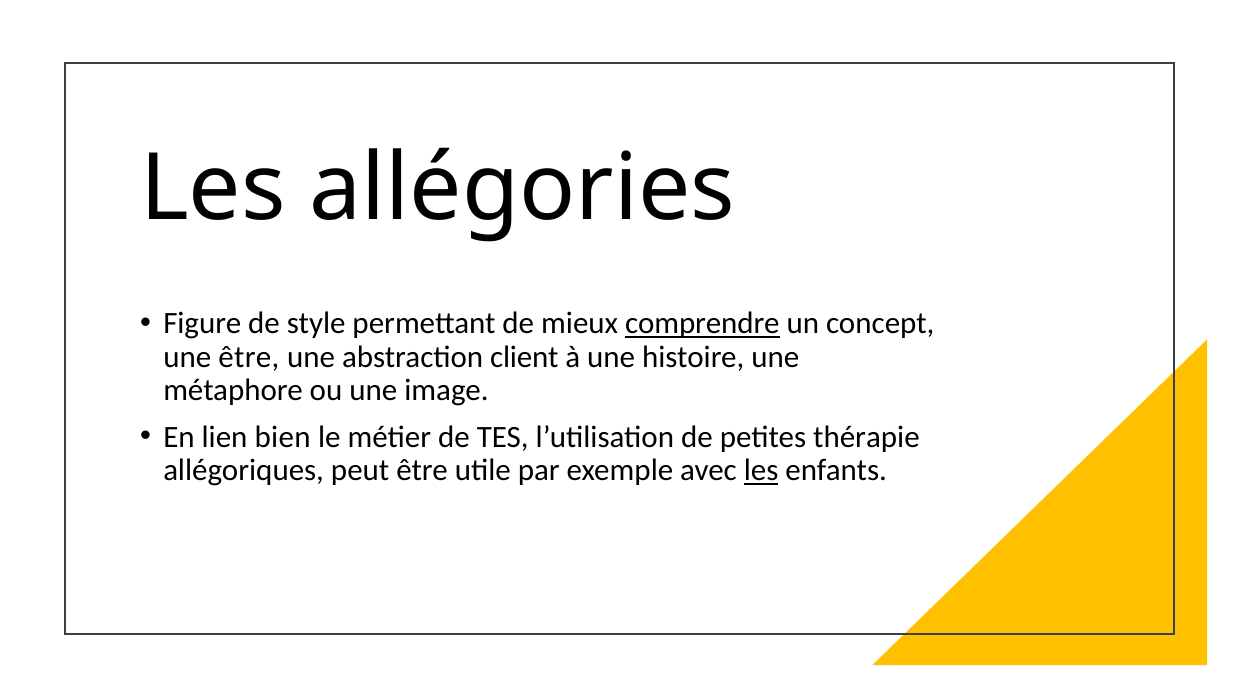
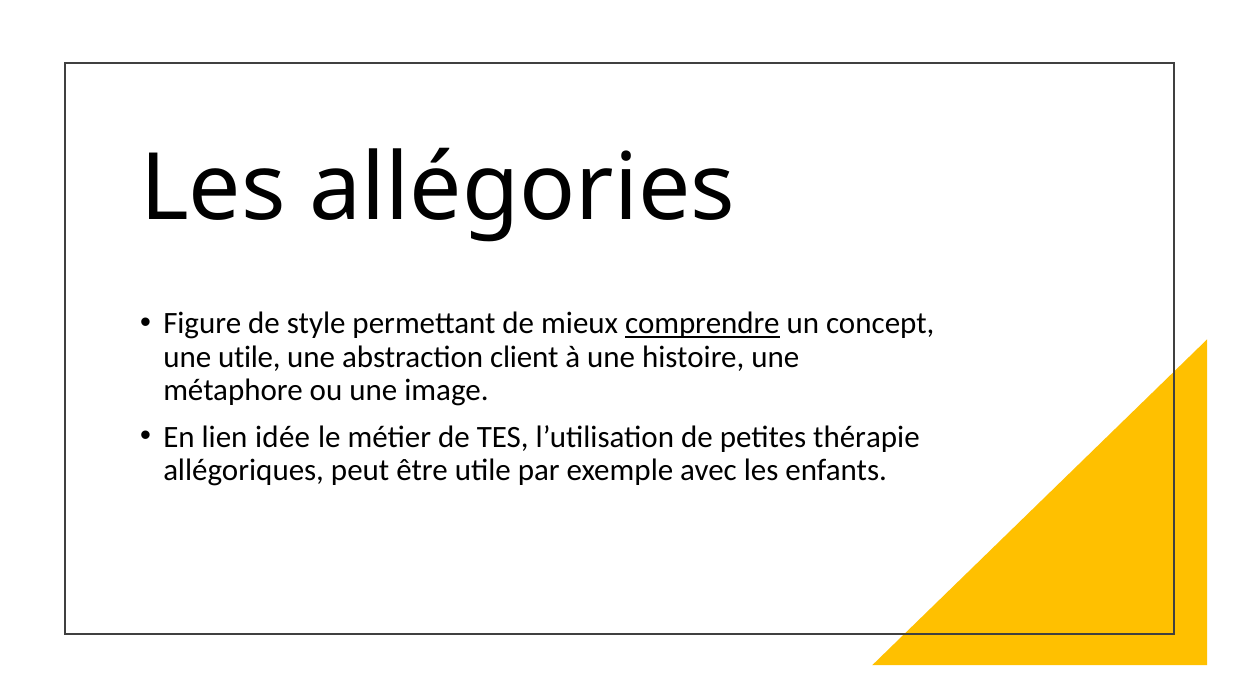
une être: être -> utile (249, 357)
bien: bien -> idée (283, 437)
les underline: present -> none (761, 470)
